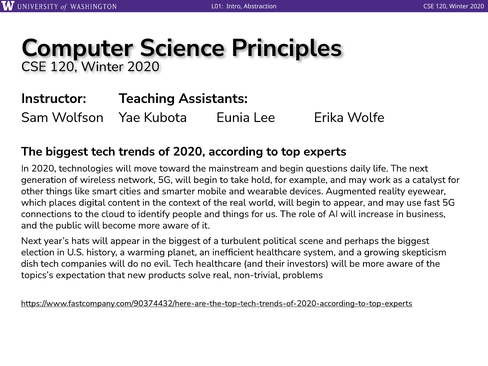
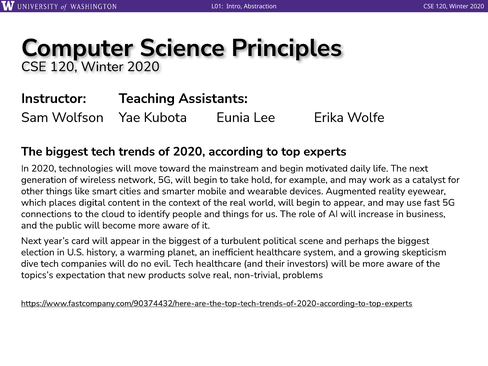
questions: questions -> motivated (327, 168)
hats: hats -> card (80, 241)
dish: dish -> dive (30, 264)
